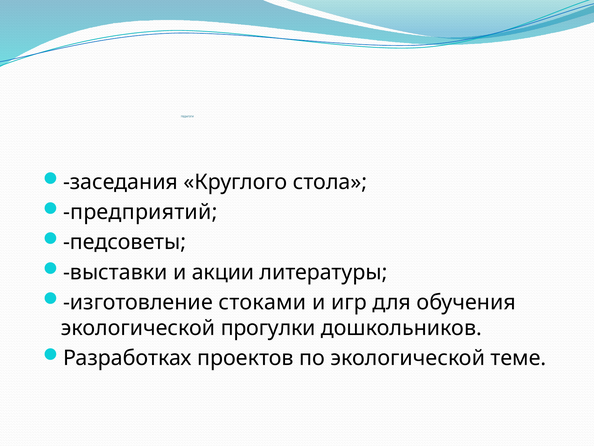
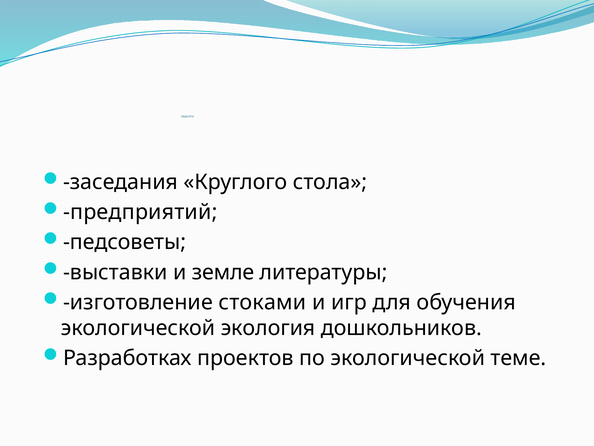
акции: акции -> земле (223, 272)
прогулки: прогулки -> экология (268, 328)
